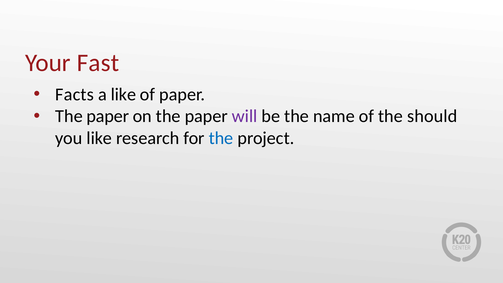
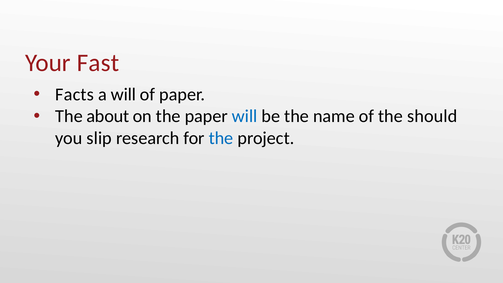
a like: like -> will (123, 95)
paper: paper -> about (108, 116)
will colour: purple -> blue (245, 116)
you like: like -> slip (99, 138)
